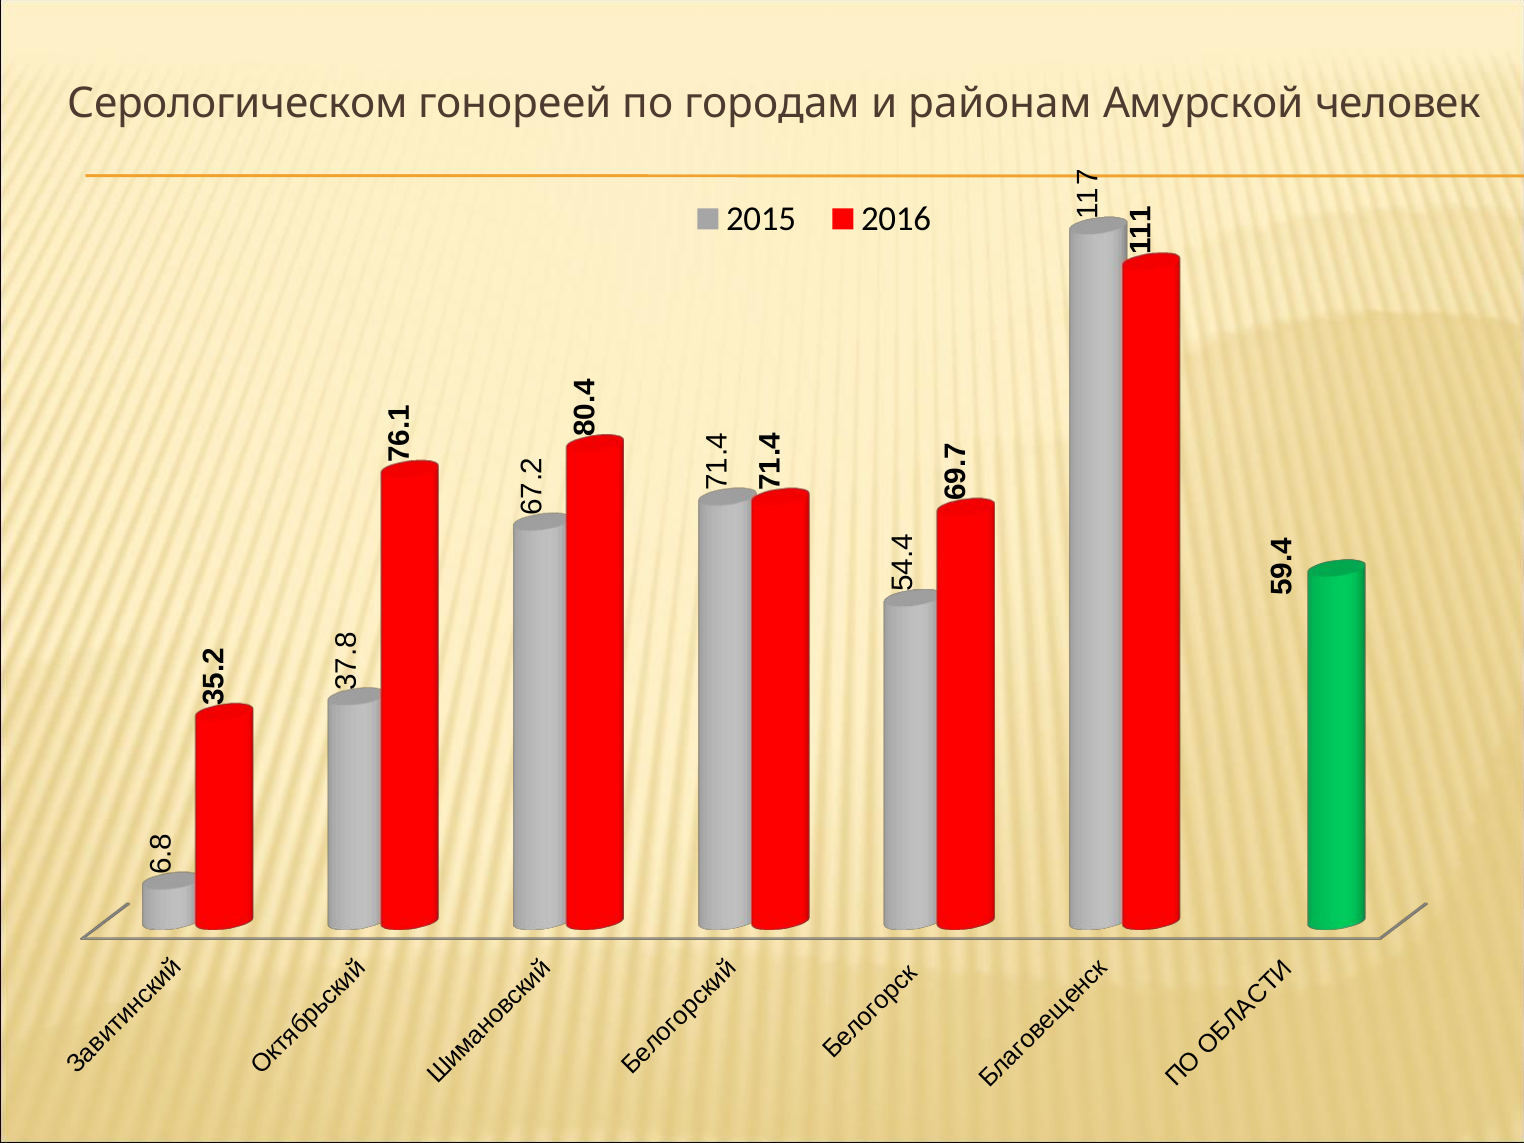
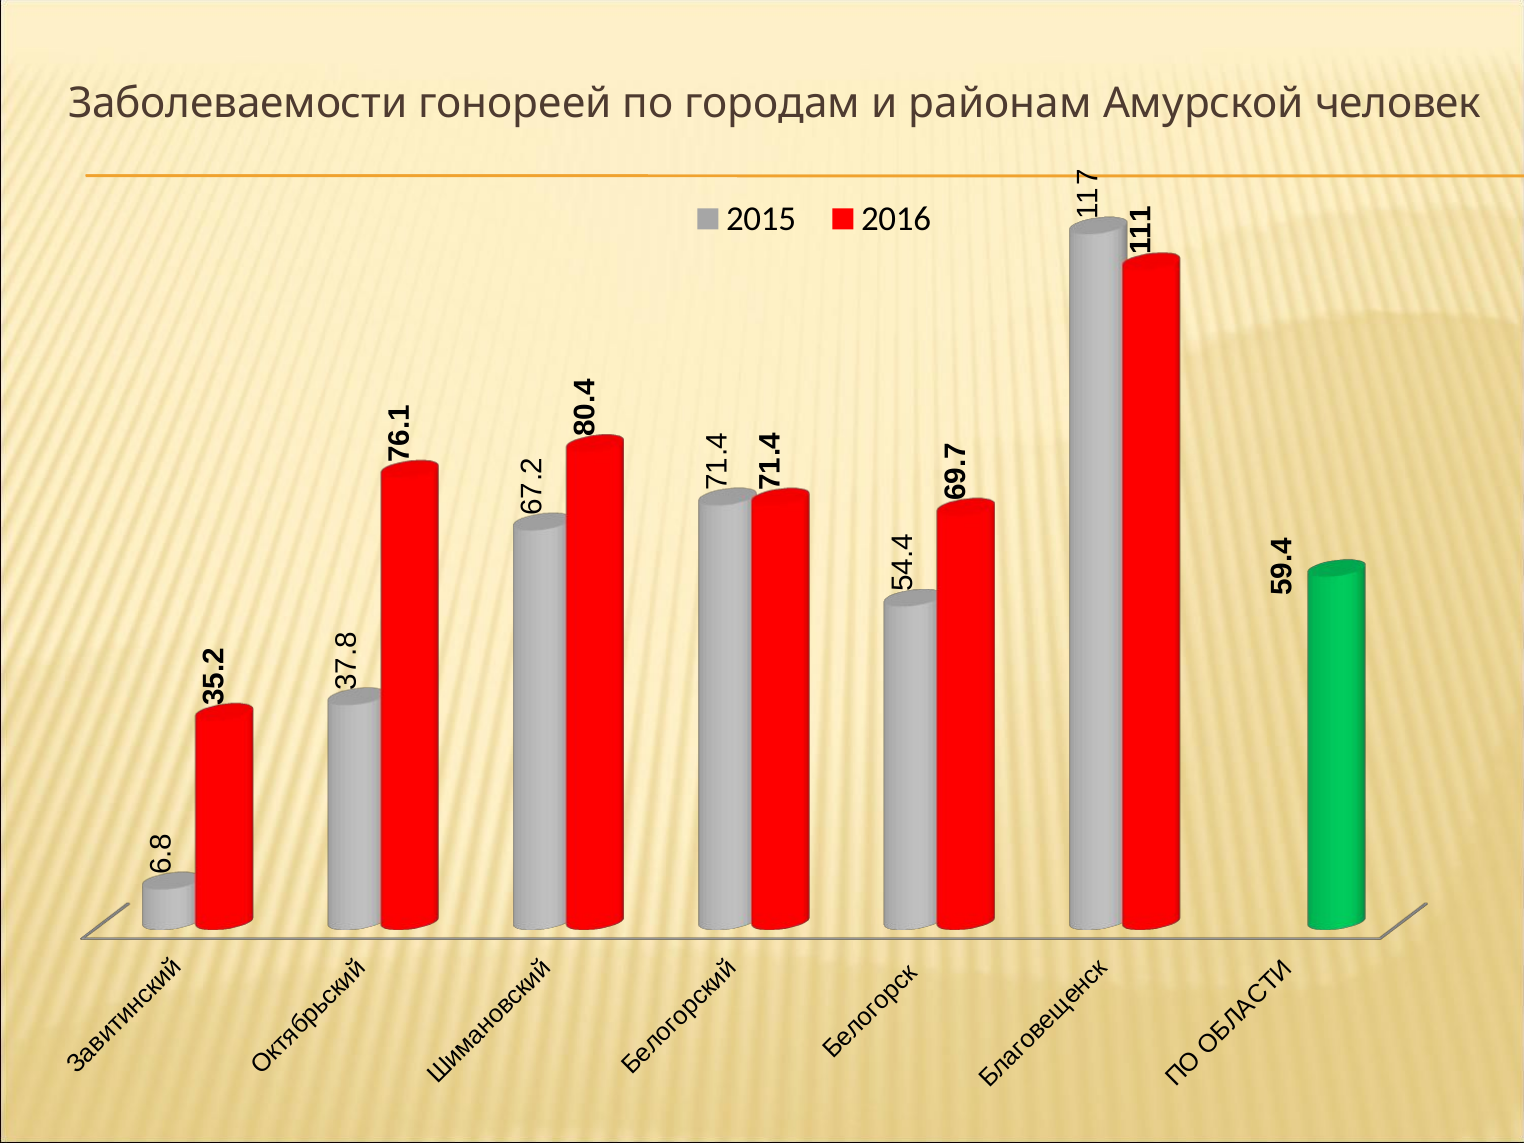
Серологическом: Серологическом -> Заболеваемости (238, 104)
